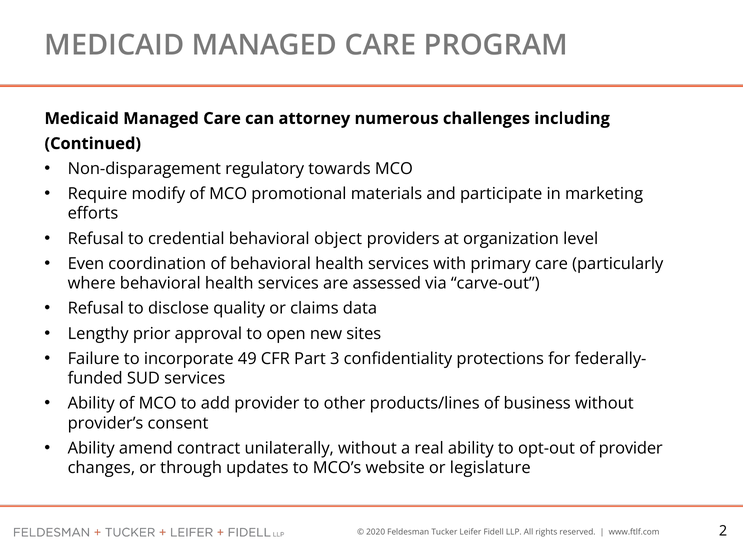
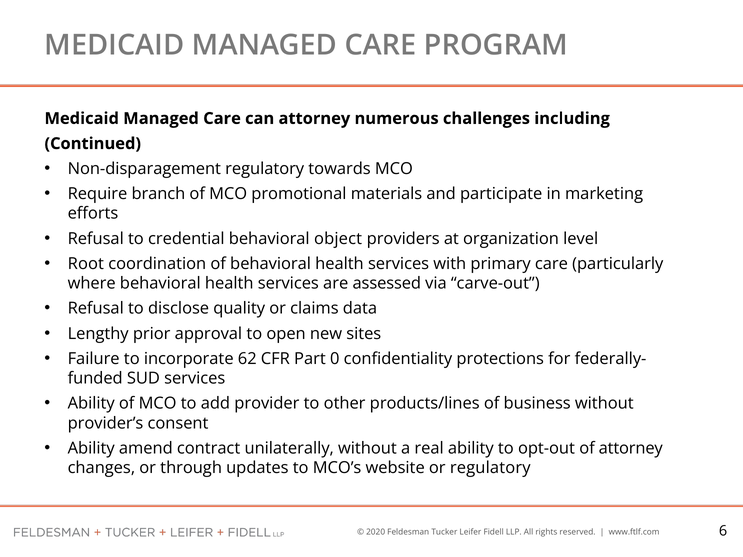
modify: modify -> branch (158, 194)
Even: Even -> Root (86, 264)
49: 49 -> 62 (247, 359)
3: 3 -> 0 (335, 359)
of provider: provider -> attorney (631, 448)
or legislature: legislature -> regulatory (490, 468)
2: 2 -> 6 (723, 531)
